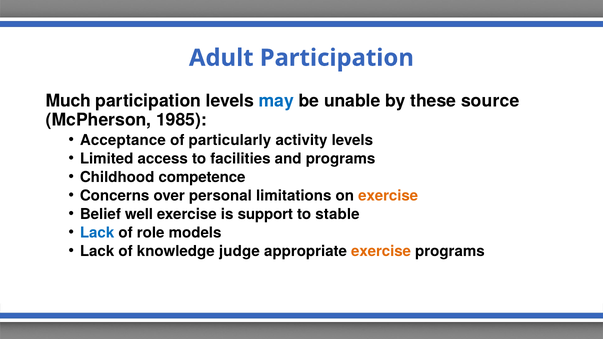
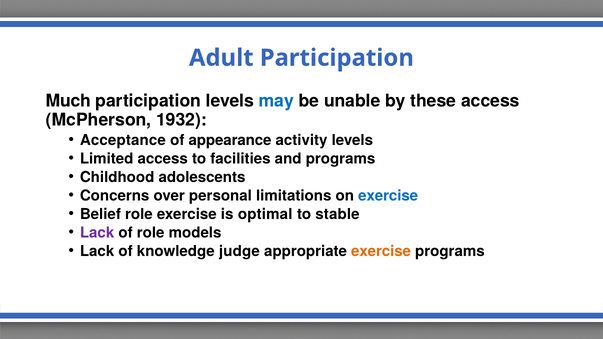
these source: source -> access (490, 101)
1985: 1985 -> 1932 (182, 120)
particularly: particularly -> appearance (230, 140)
competence: competence -> adolescents (202, 177)
exercise colour: orange -> blue (388, 196)
Belief well: well -> role (139, 214)
support: support -> optimal (265, 214)
Lack colour: blue -> purple (97, 233)
